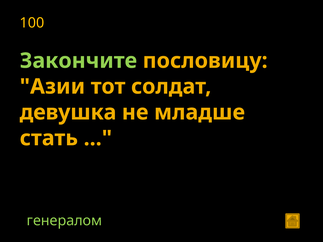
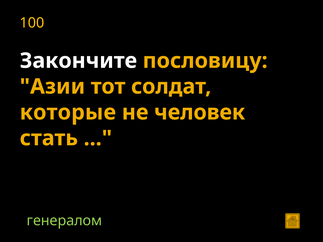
Закончите colour: light green -> white (78, 61)
девушка: девушка -> которые (68, 112)
младше: младше -> человек (200, 112)
